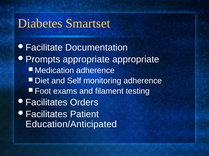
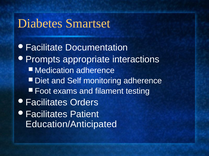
appropriate appropriate: appropriate -> interactions (136, 60)
